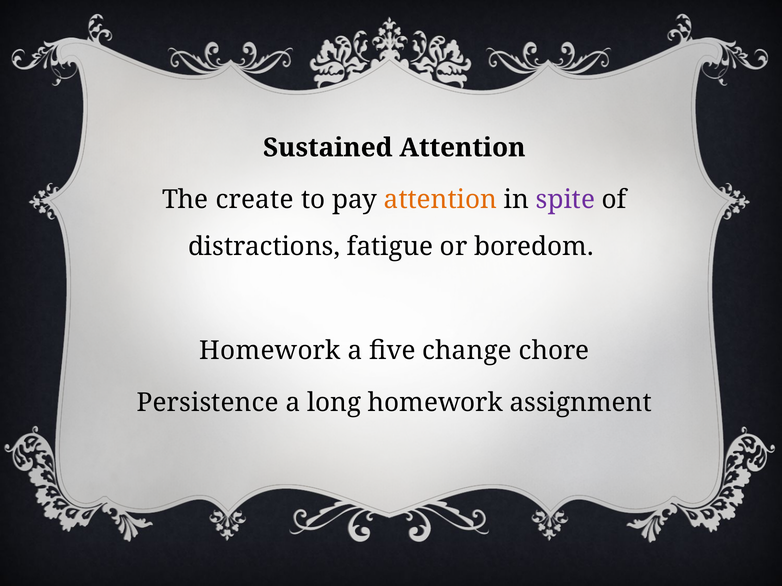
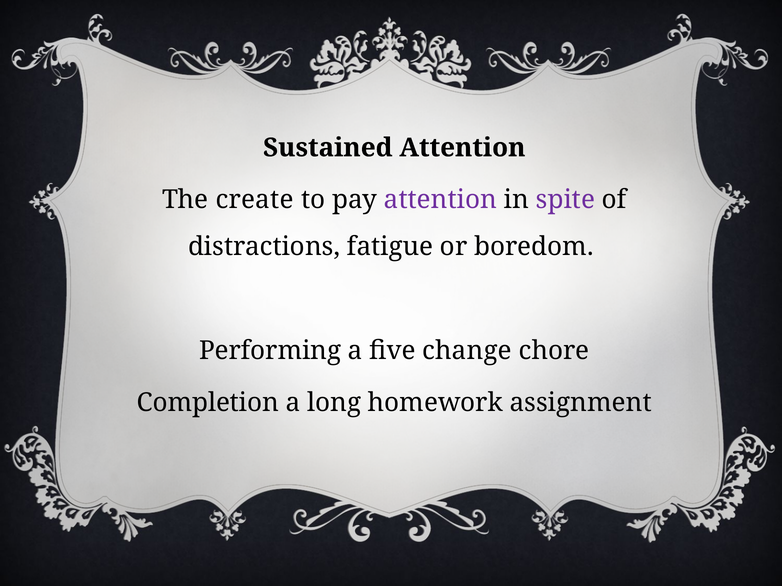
attention colour: orange -> purple (441, 200)
Homework: Homework -> Performing (270, 351)
Persistence: Persistence -> Completion (208, 403)
